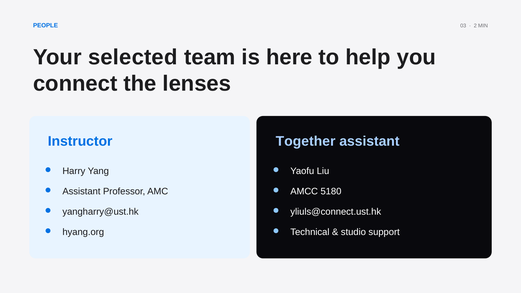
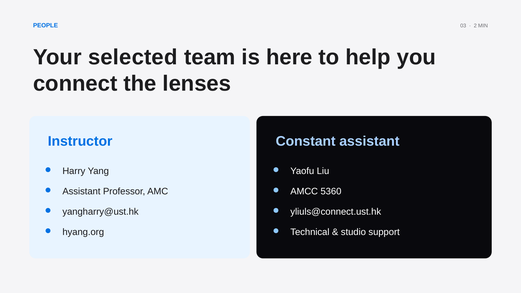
Together: Together -> Constant (306, 141)
5180: 5180 -> 5360 (331, 191)
